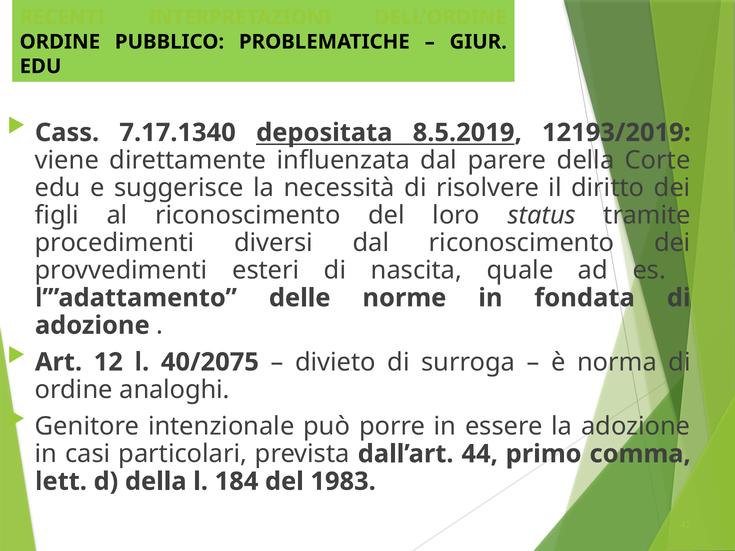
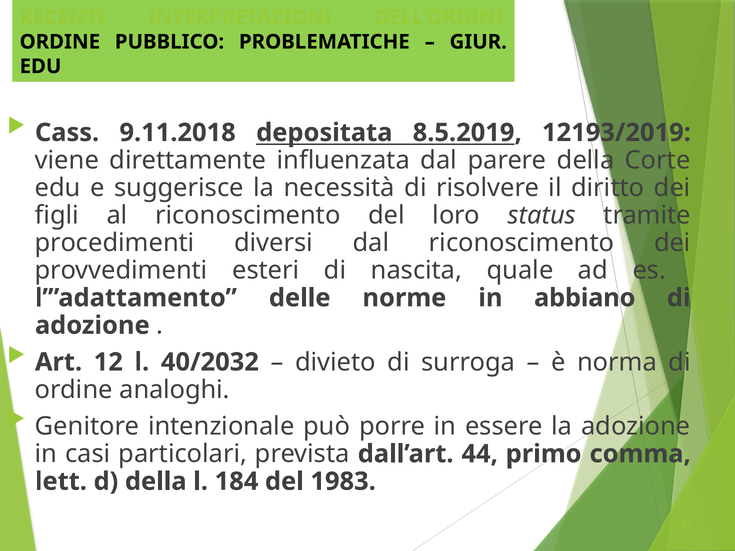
7.17.1340: 7.17.1340 -> 9.11.2018 (178, 133)
fondata: fondata -> abbiano (585, 298)
40/2075: 40/2075 -> 40/2032 (210, 362)
